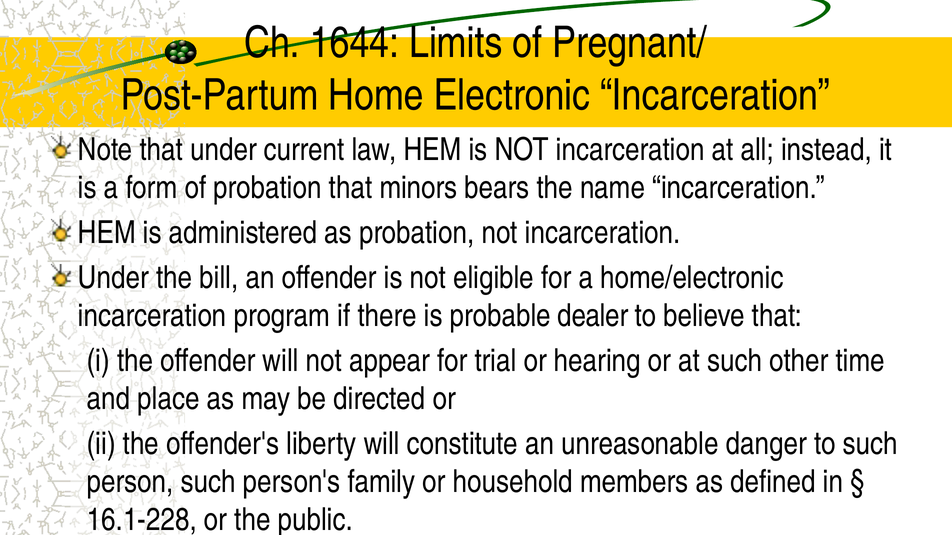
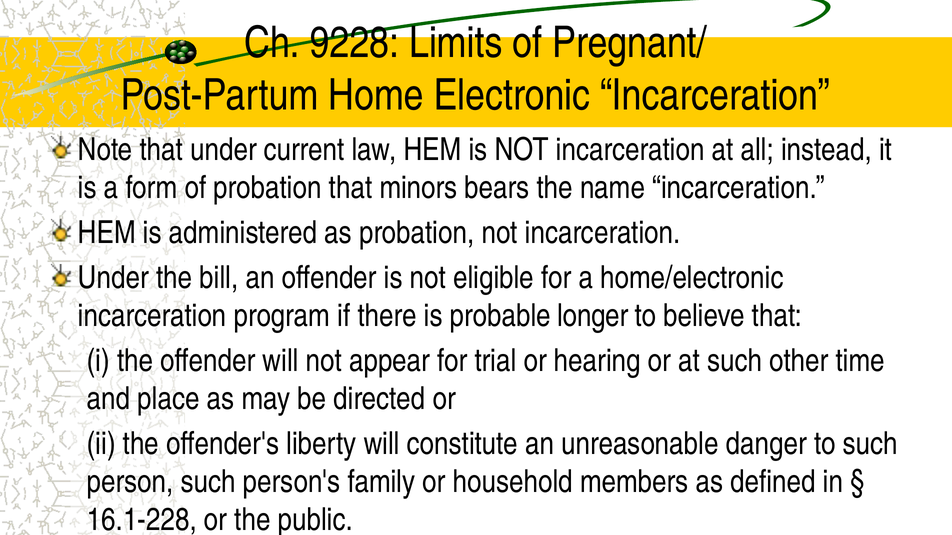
1644: 1644 -> 9228 (355, 43)
dealer: dealer -> longer (593, 316)
